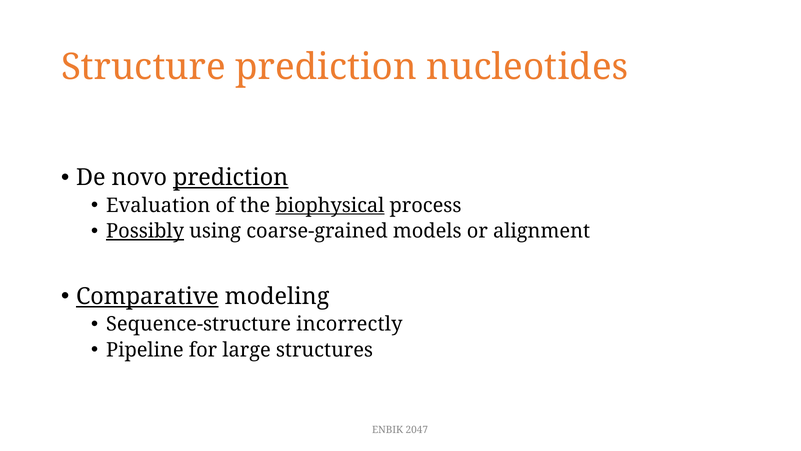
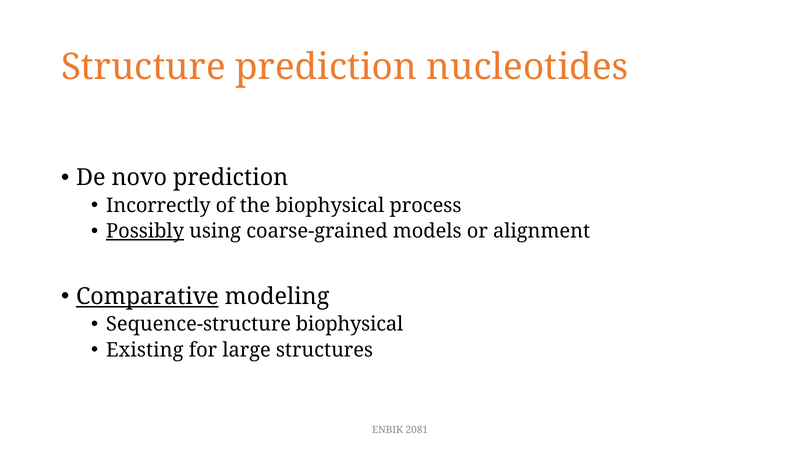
prediction underline: present -> none (231, 178)
Evaluation: Evaluation -> Incorrectly (158, 205)
biophysical underline: present -> none (330, 205)
Sequence-structure incorrectly: incorrectly -> biophysical (350, 324)
Pipeline: Pipeline -> Existing (145, 350)
2047: 2047 -> 2081 (417, 429)
